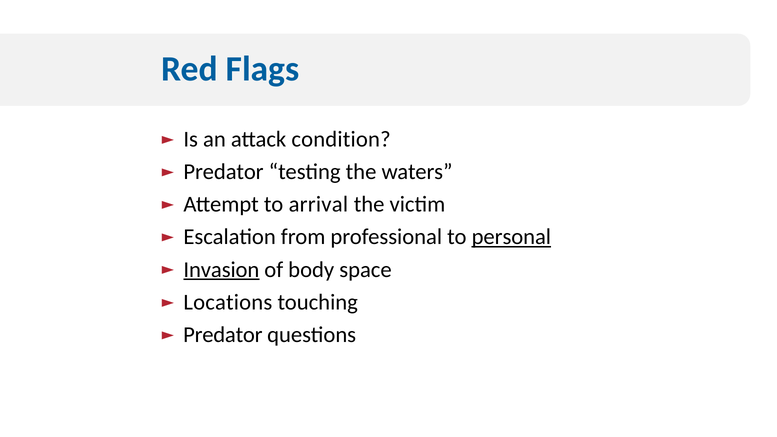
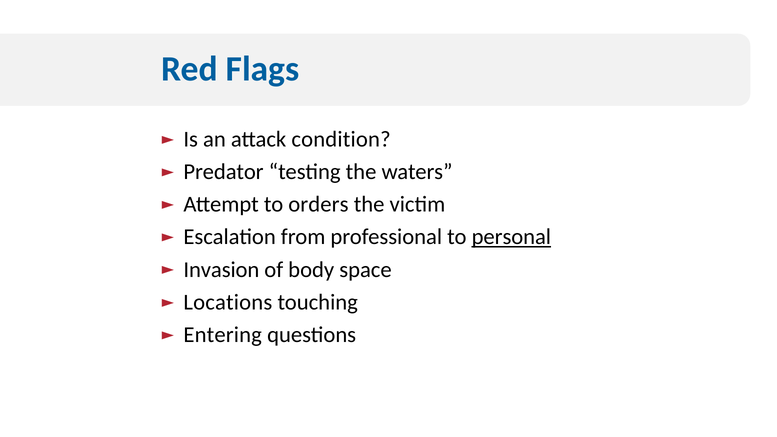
arrival: arrival -> orders (318, 204)
Invasion underline: present -> none (221, 270)
Predator: Predator -> Entering (223, 335)
